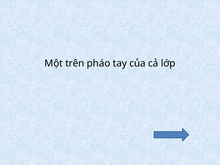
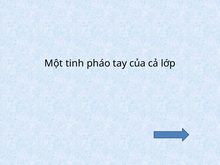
trên: trên -> tinh (75, 63)
